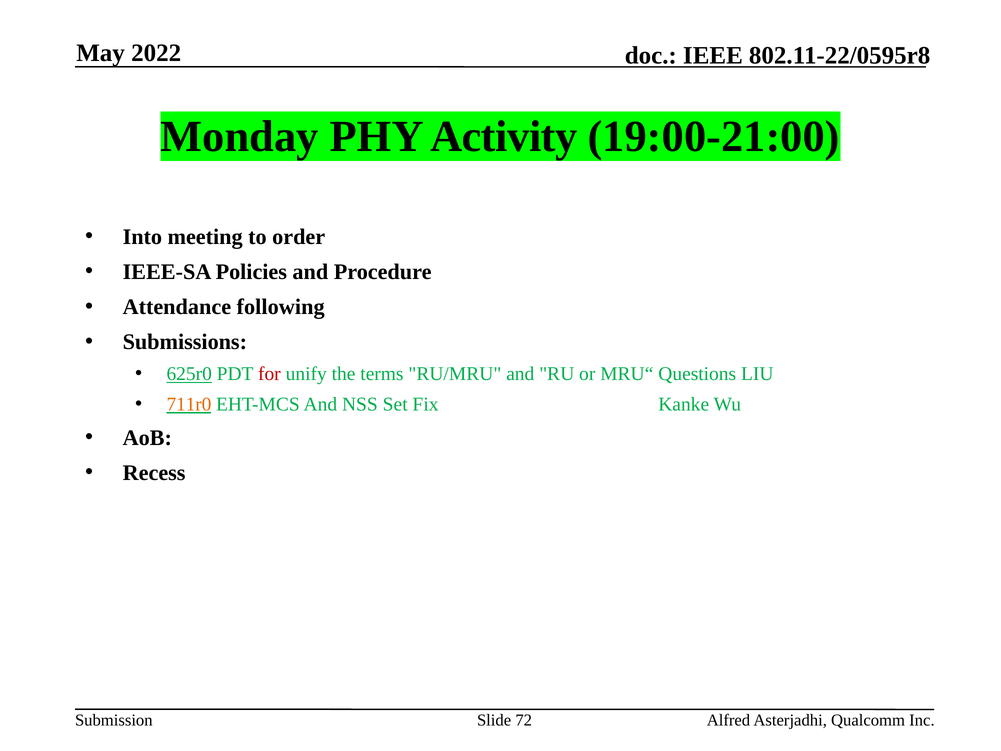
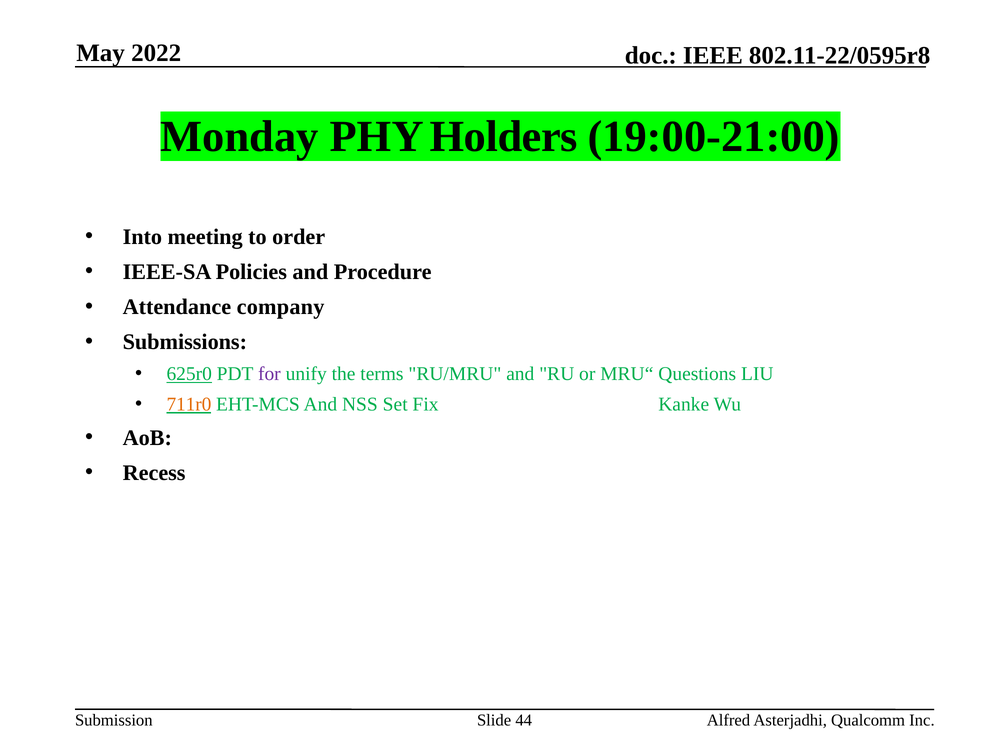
Activity: Activity -> Holders (504, 136)
following: following -> company (281, 307)
for colour: red -> purple (269, 374)
72: 72 -> 44 (524, 720)
